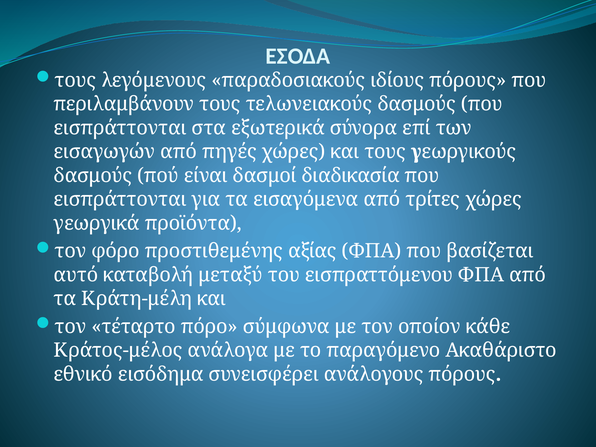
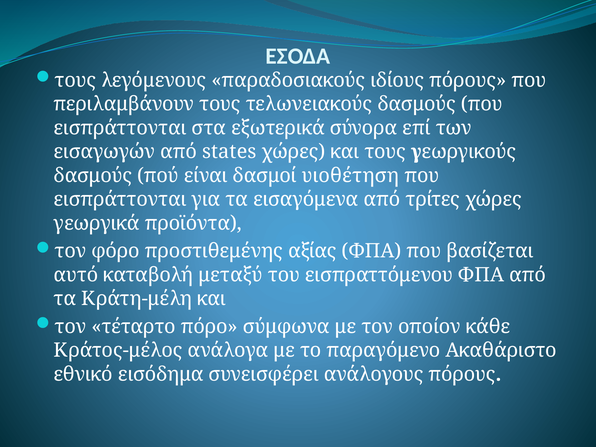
πηγές: πηγές -> states (229, 152)
διαδικασία: διαδικασία -> υιοθέτηση (350, 176)
